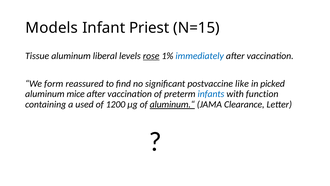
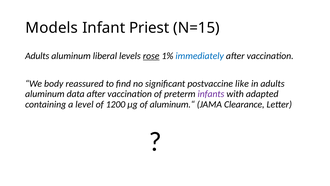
Tissue: Tissue -> Adults (37, 56)
form: form -> body (54, 83)
in picked: picked -> adults (273, 83)
mice: mice -> data (76, 94)
infants colour: blue -> purple (211, 94)
function: function -> adapted (262, 94)
used: used -> level (84, 104)
aluminum.“ underline: present -> none (172, 104)
